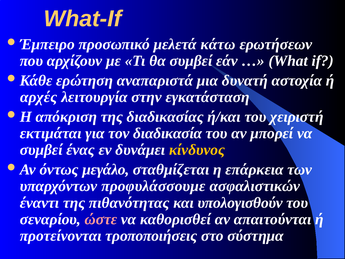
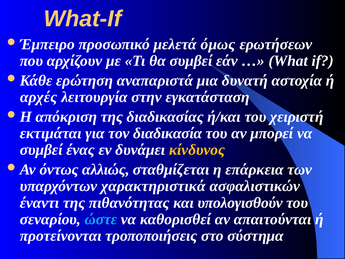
κάτω: κάτω -> όμως (218, 44)
μεγάλο: μεγάλο -> αλλιώς (106, 169)
προφυλάσσουμε: προφυλάσσουμε -> χαρακτηριστικά (153, 186)
ώστε colour: pink -> light blue (101, 219)
